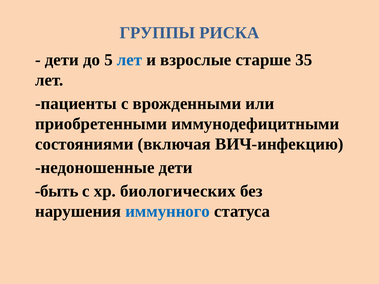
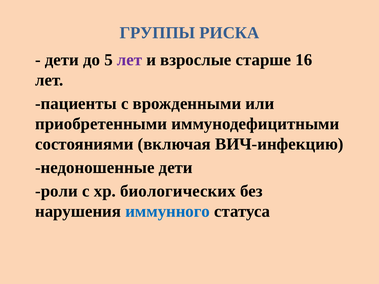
лет colour: blue -> purple (129, 60)
35: 35 -> 16 (304, 60)
быть: быть -> роли (57, 191)
